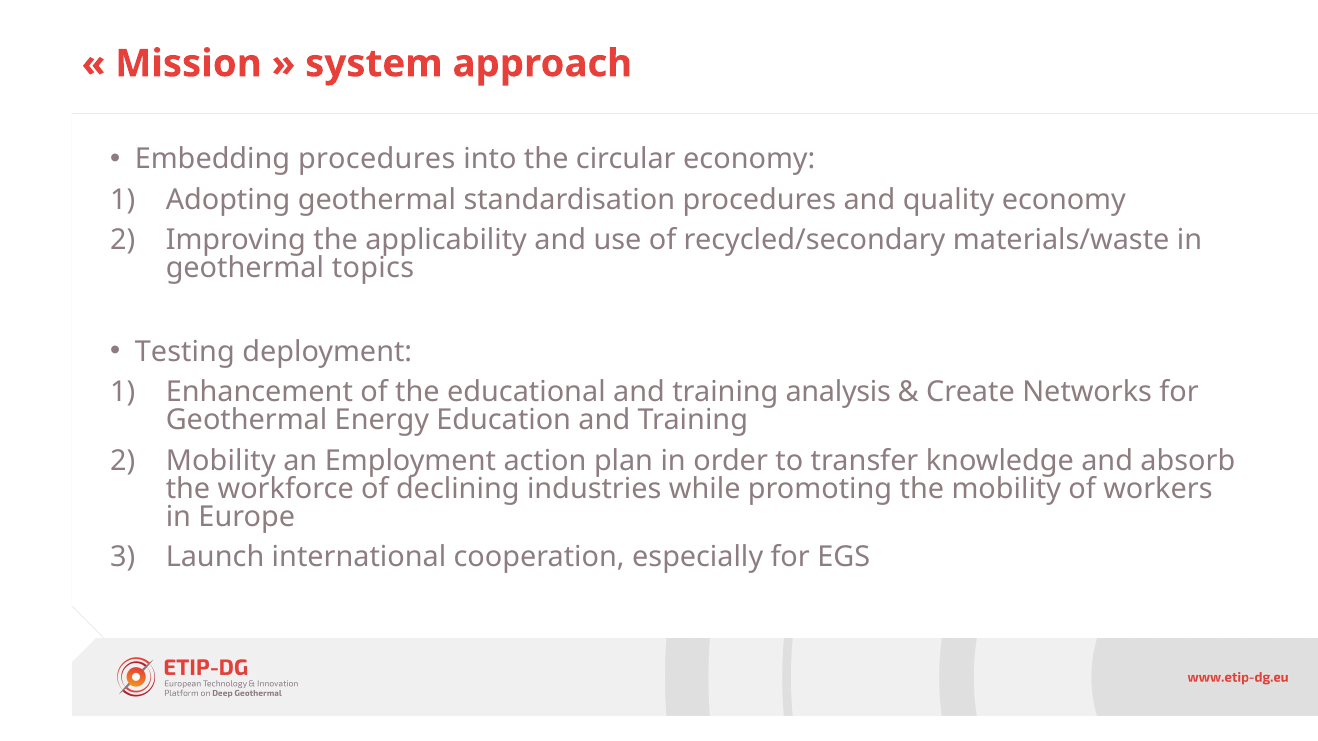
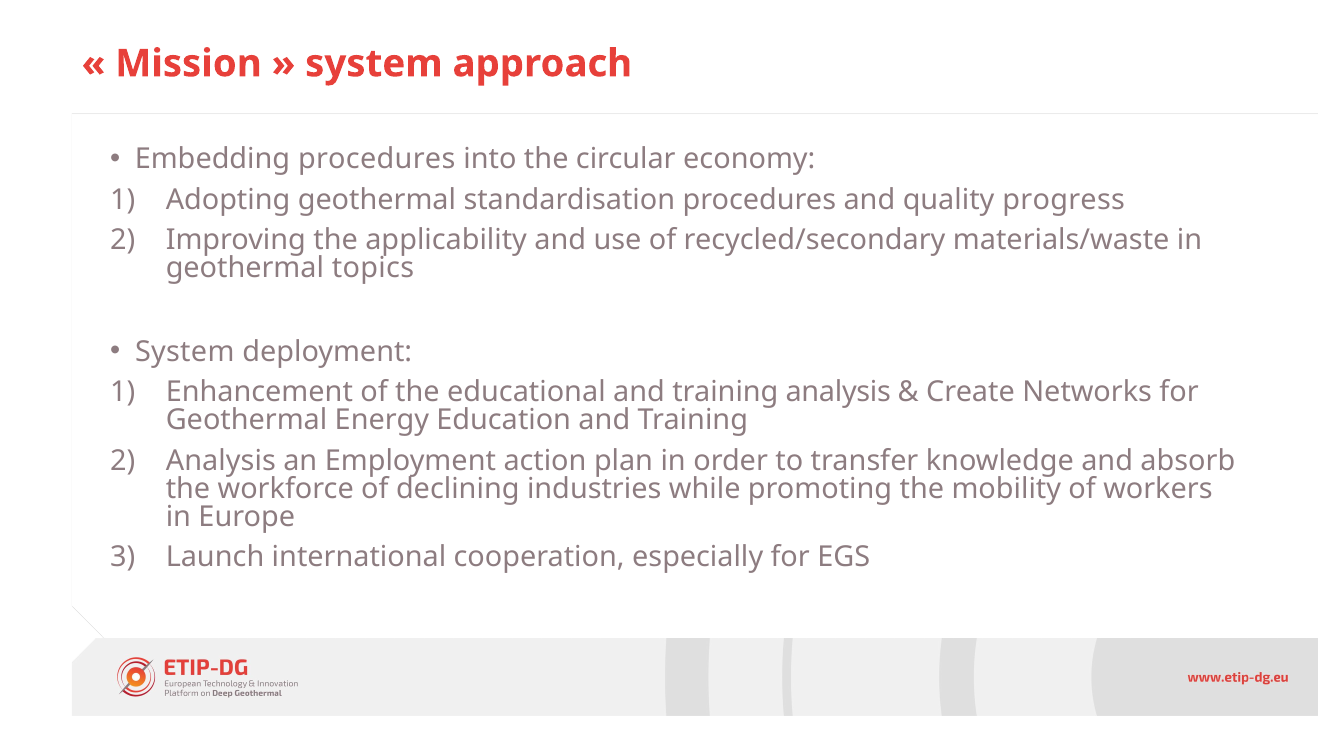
quality economy: economy -> progress (1064, 200)
Testing: Testing -> System (185, 352)
Mobility: Mobility -> Analysis (221, 461)
